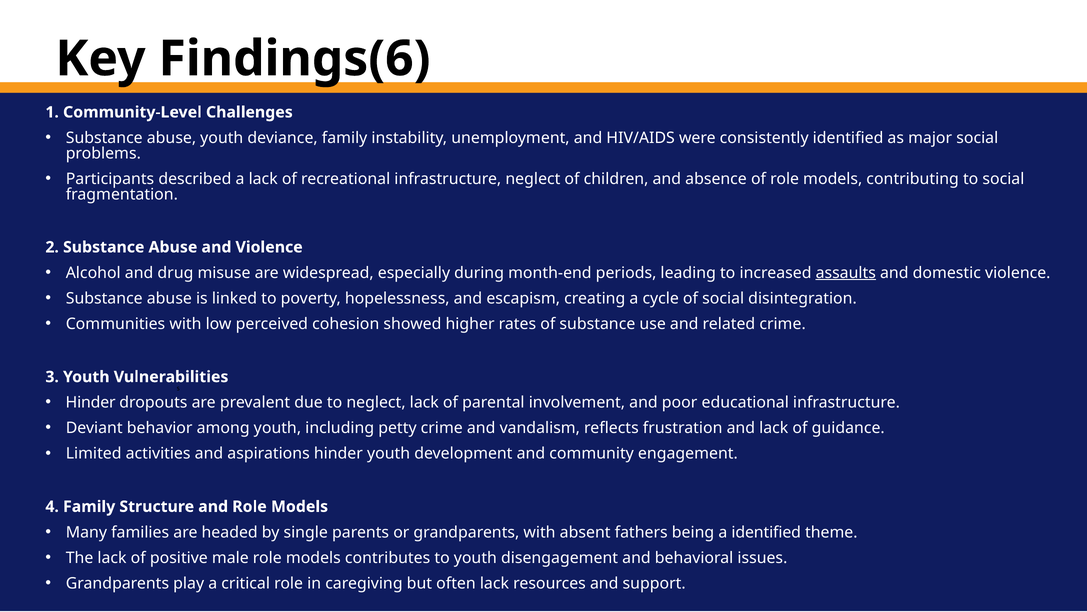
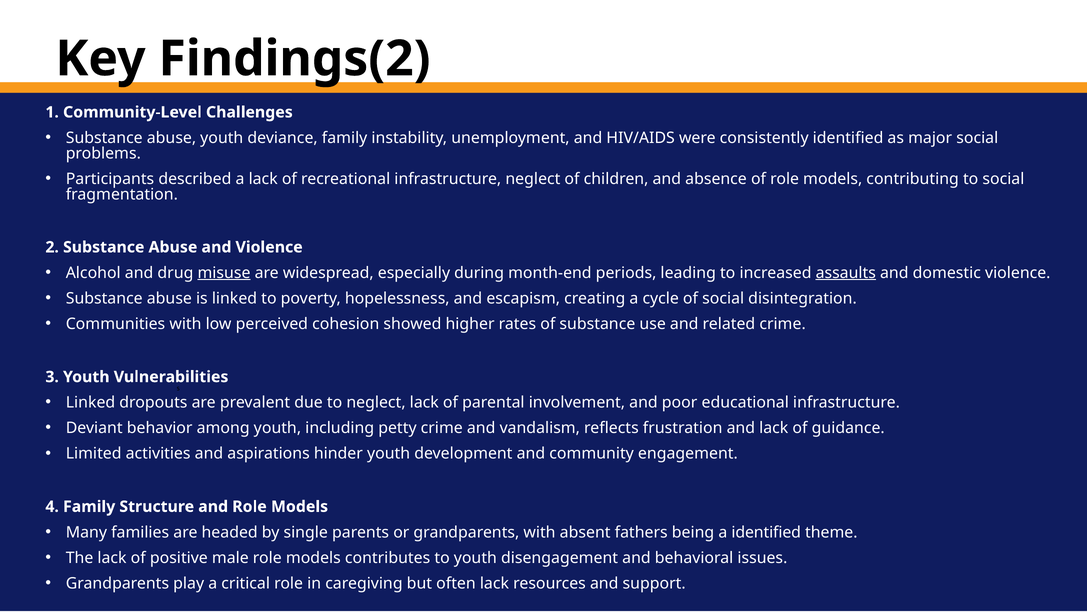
Findings(6: Findings(6 -> Findings(2 (295, 59)
misuse underline: none -> present (224, 273)
Hinder: Hinder -> Linked (91, 402)
